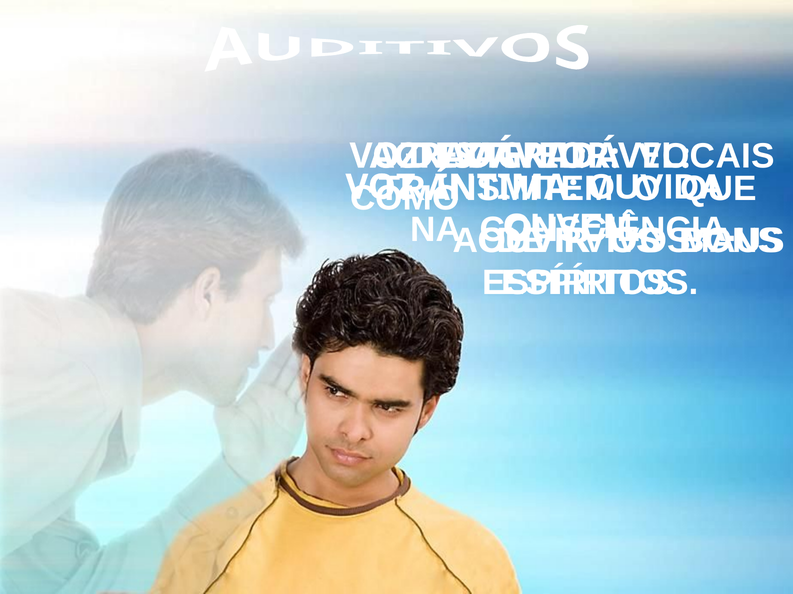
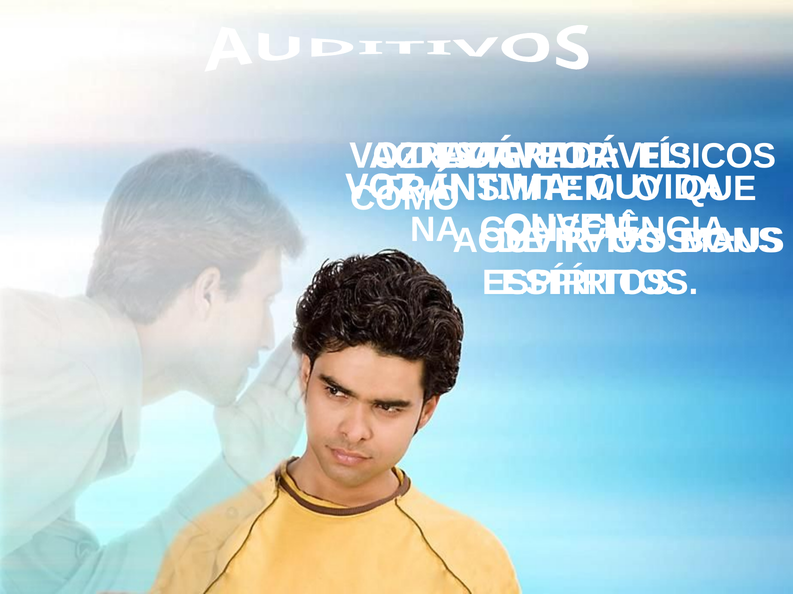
VOCAIS: VOCAIS -> FÍSICOS (707, 156)
